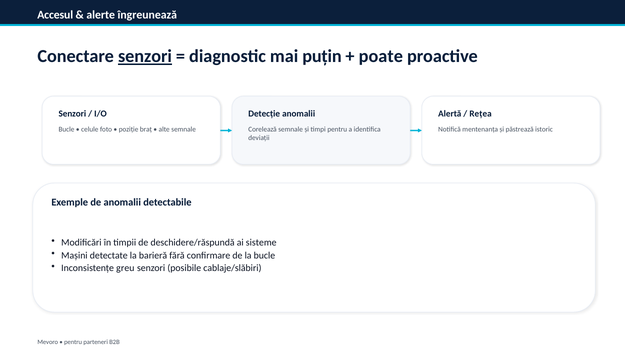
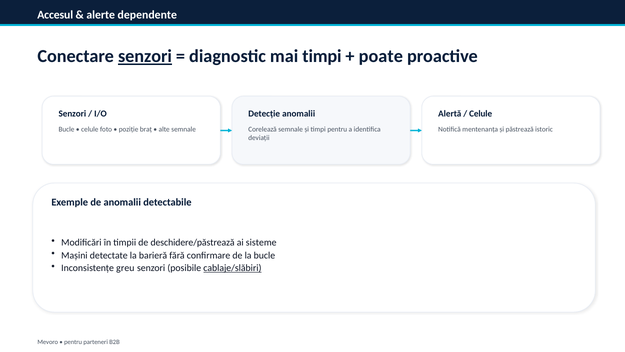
îngreunează: îngreunează -> dependente (147, 15)
mai puțin: puțin -> timpi (322, 56)
Rețea: Rețea -> Celule (481, 113)
deschidere/răspundă: deschidere/răspundă -> deschidere/păstrează (193, 242)
cablaje/slăbiri underline: none -> present (232, 268)
